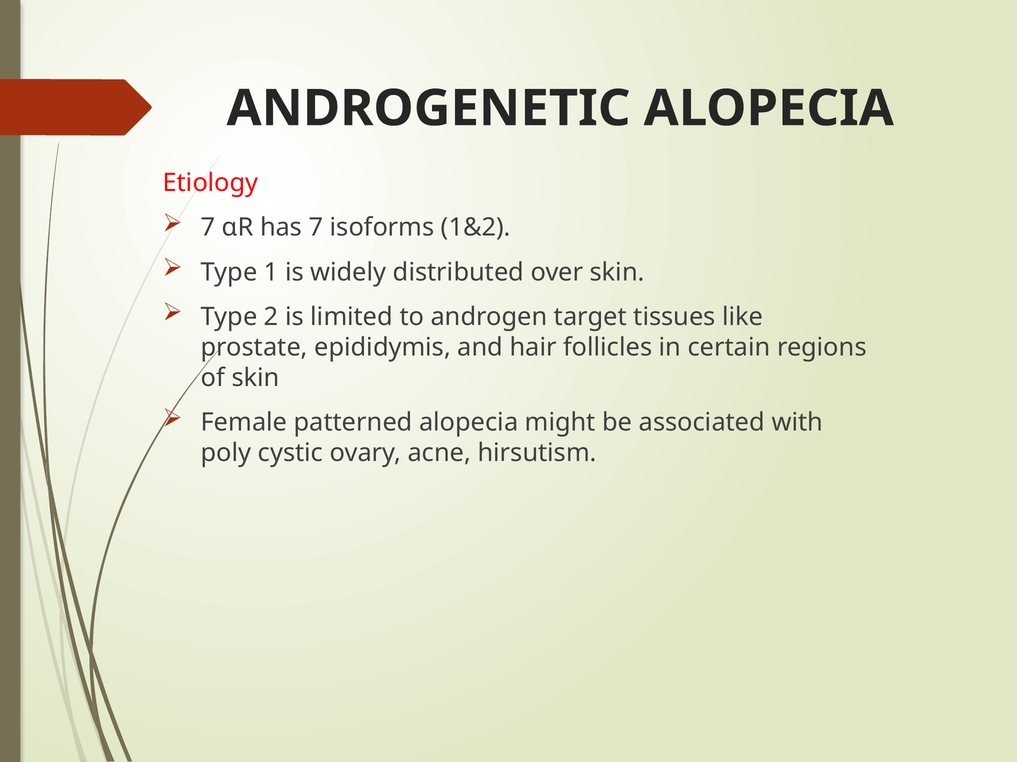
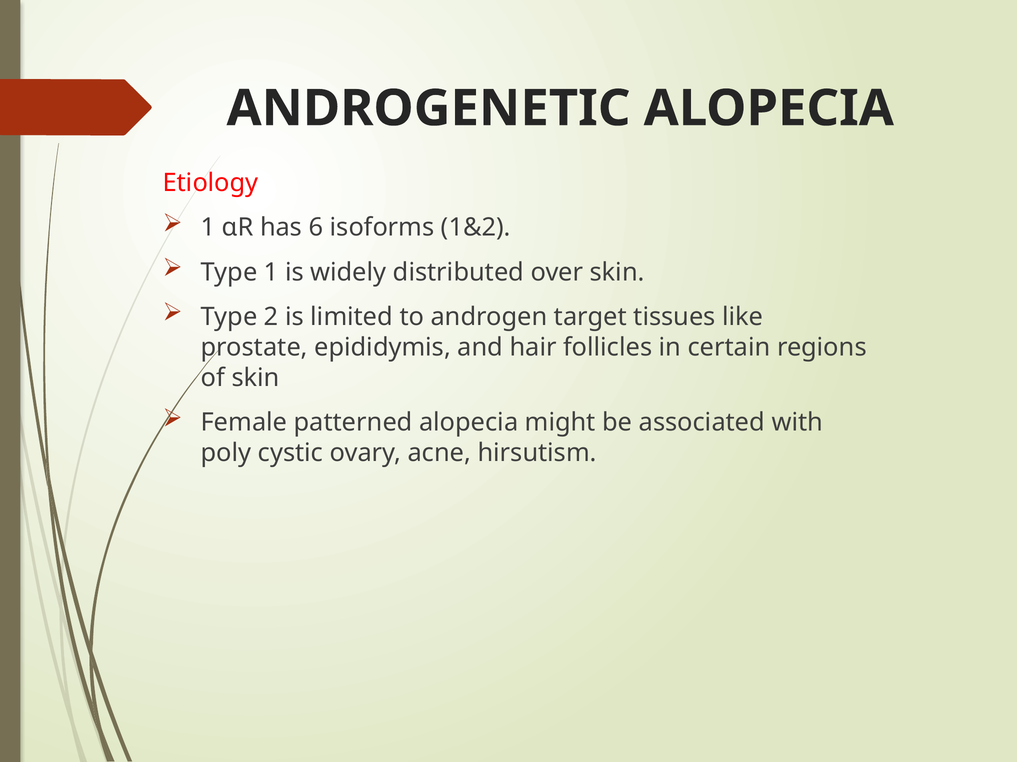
7: 7 -> 1 (208, 228)
has 7: 7 -> 6 (316, 228)
